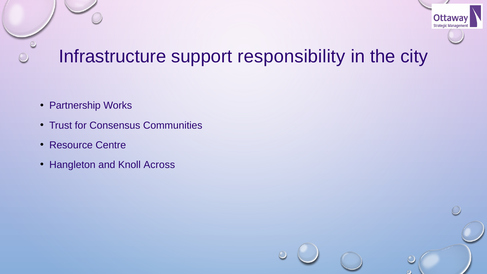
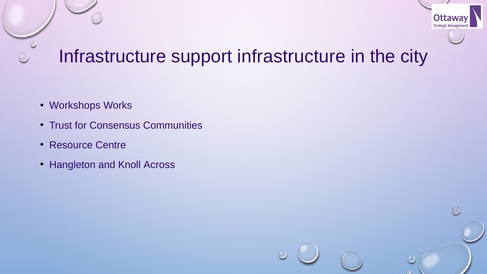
support responsibility: responsibility -> infrastructure (291, 56)
Partnership: Partnership -> Workshops (75, 106)
